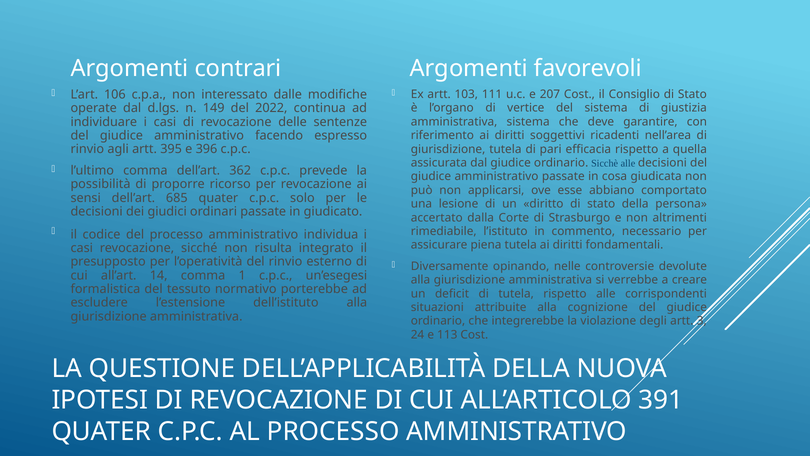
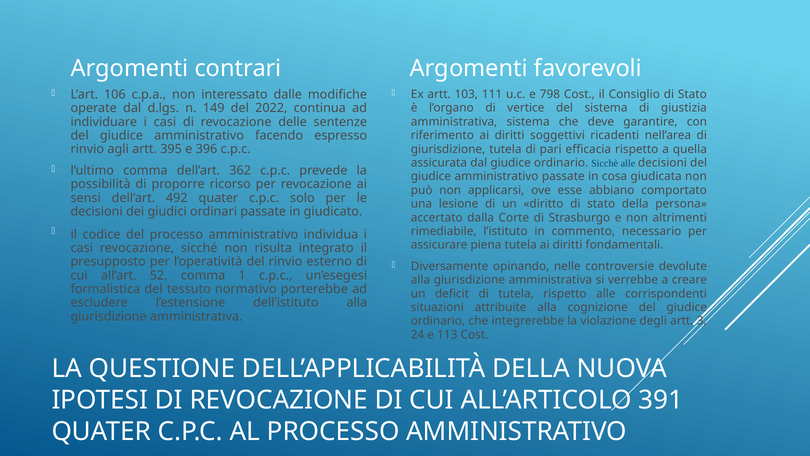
207: 207 -> 798 (550, 94)
685: 685 -> 492 (177, 198)
14: 14 -> 52 (159, 275)
